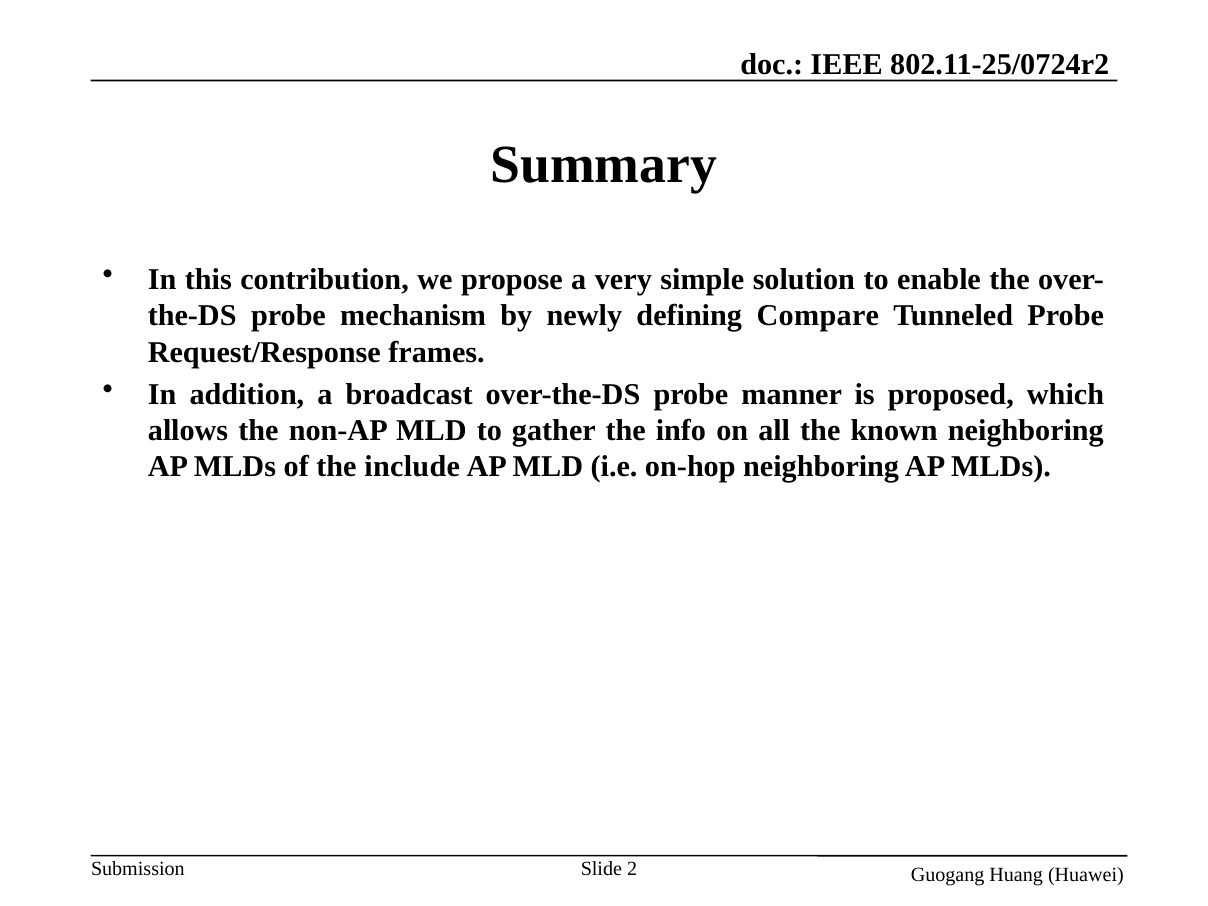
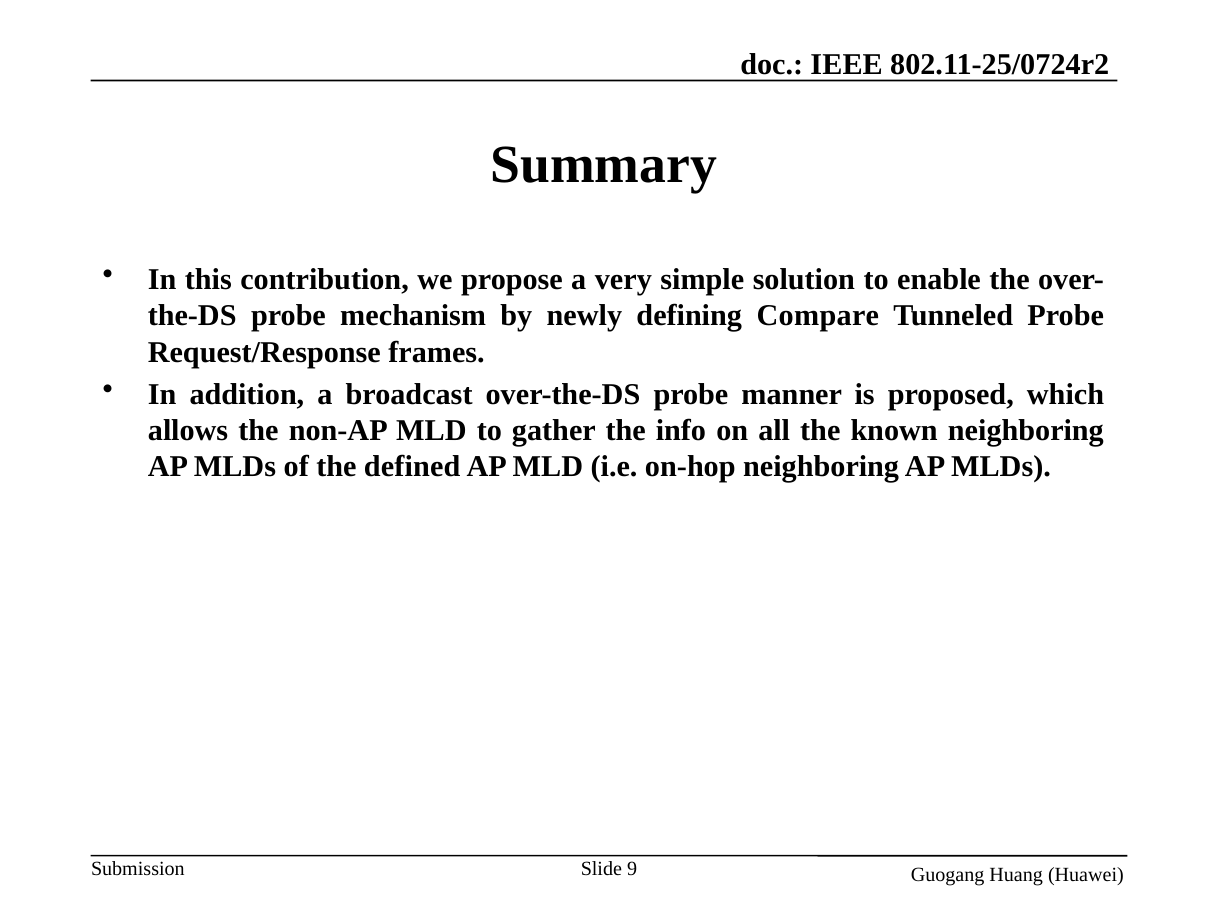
include: include -> defined (412, 467)
2: 2 -> 9 (632, 869)
